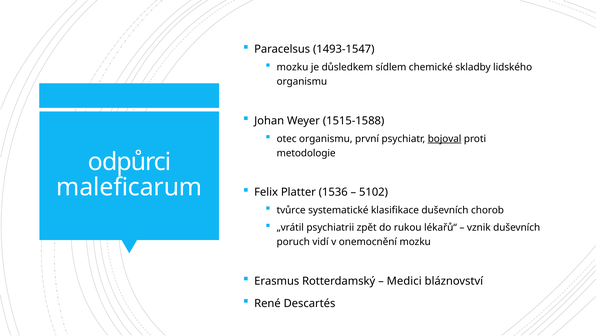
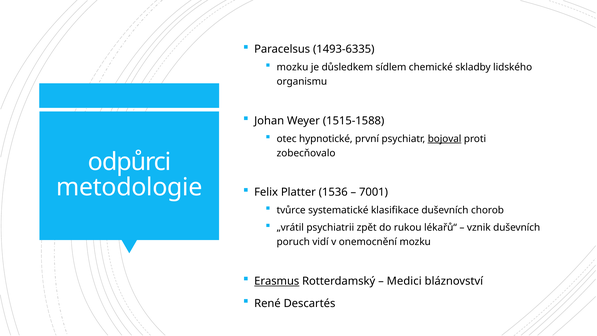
1493-1547: 1493-1547 -> 1493-6335 (344, 49)
otec organismu: organismu -> hypnotické (326, 139)
metodologie: metodologie -> zobecňovalo (306, 153)
maleficarum: maleficarum -> metodologie (129, 187)
5102: 5102 -> 7001 (374, 192)
Erasmus underline: none -> present (277, 281)
